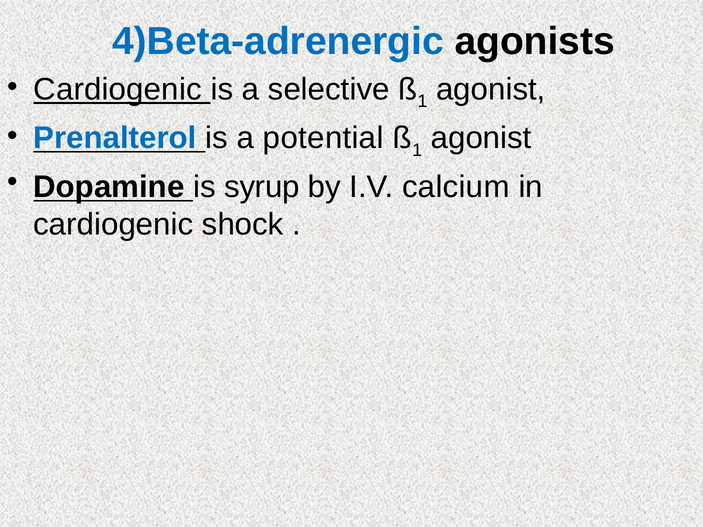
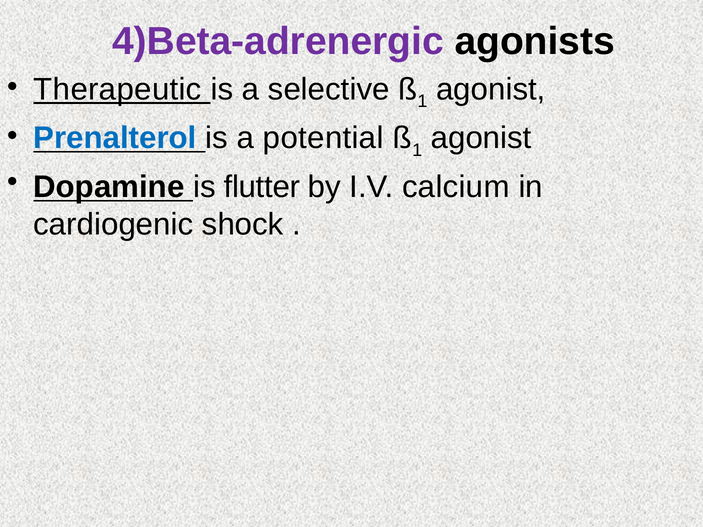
4)Beta-adrenergic colour: blue -> purple (278, 41)
Cardiogenic: Cardiogenic -> Therapeutic (118, 89)
syrup: syrup -> flutter (262, 187)
